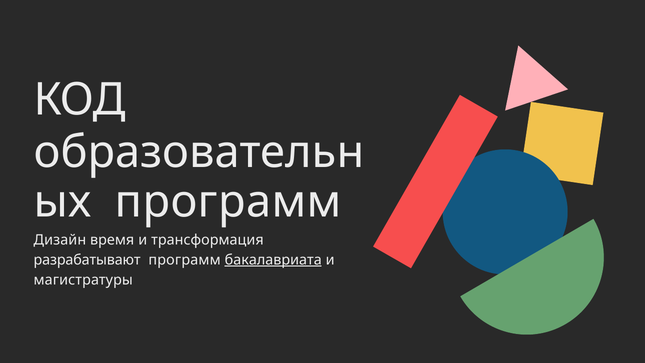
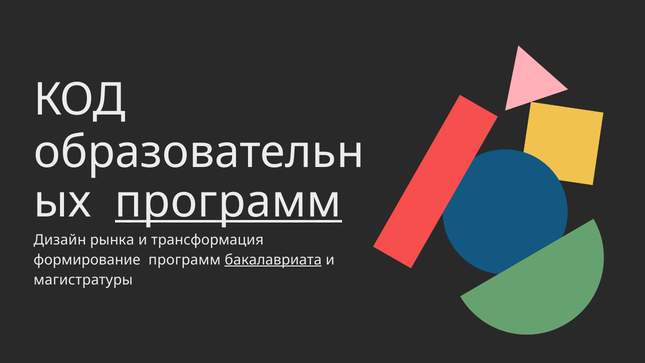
программ underline: none -> present (228, 202)
время: время -> рынка (112, 240)
разрабатывают: разрабатывают -> формирование (87, 260)
